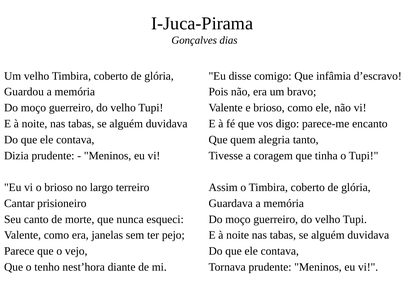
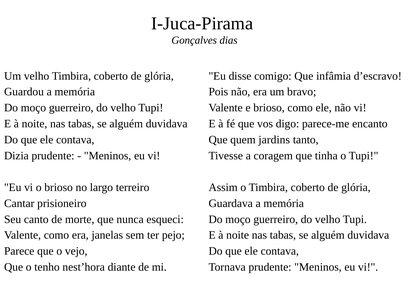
alegria: alegria -> jardins (274, 140)
